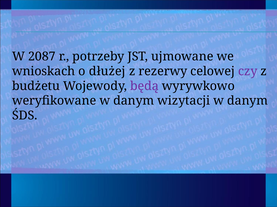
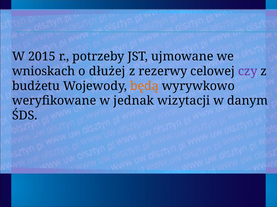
2087: 2087 -> 2015 (42, 57)
będą colour: purple -> orange (144, 86)
weryfikowane w danym: danym -> jednak (134, 101)
